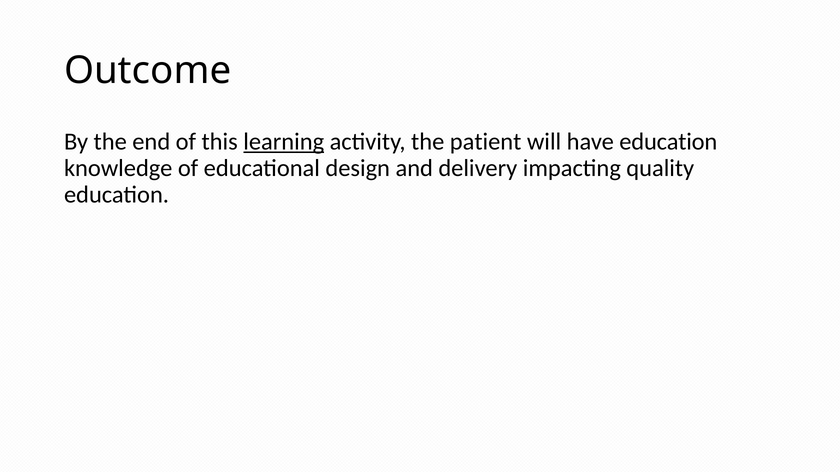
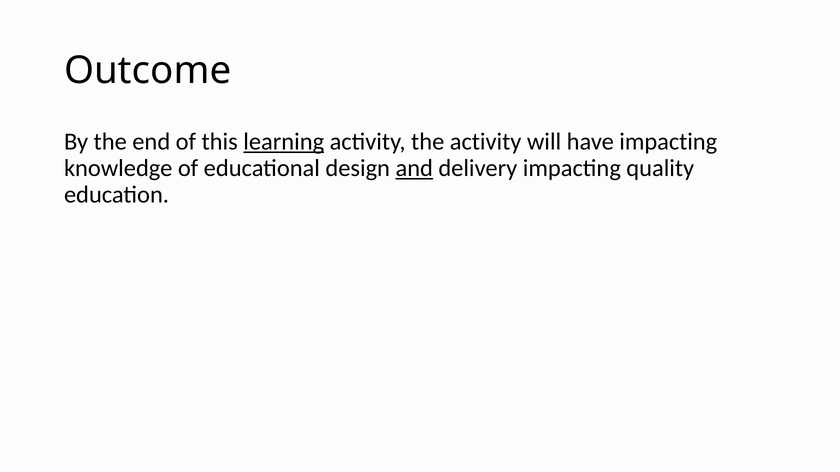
the patient: patient -> activity (486, 142)
have education: education -> impacting (668, 142)
and underline: none -> present (414, 168)
